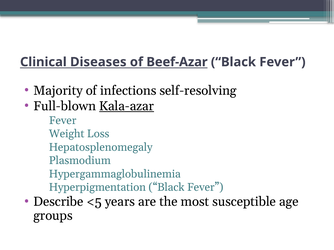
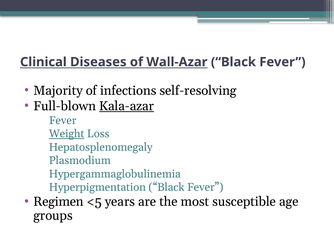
Beef-Azar: Beef-Azar -> Wall-Azar (177, 62)
Weight underline: none -> present (67, 134)
Describe: Describe -> Regimen (58, 202)
